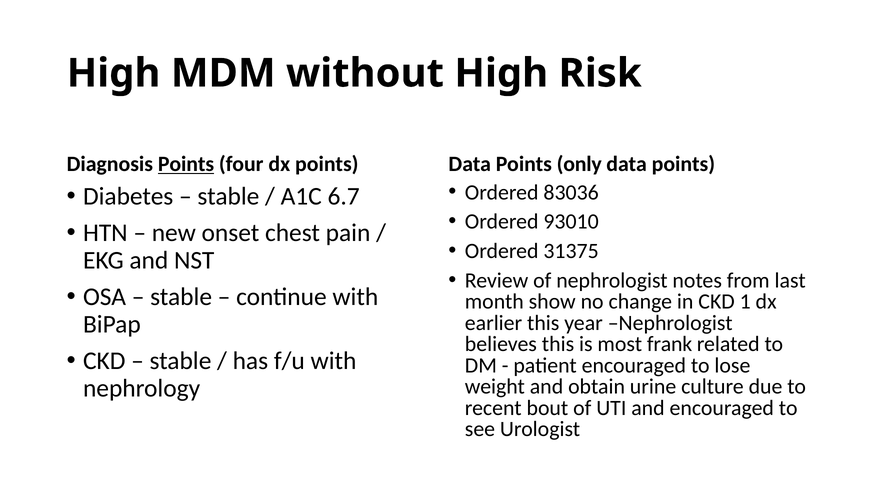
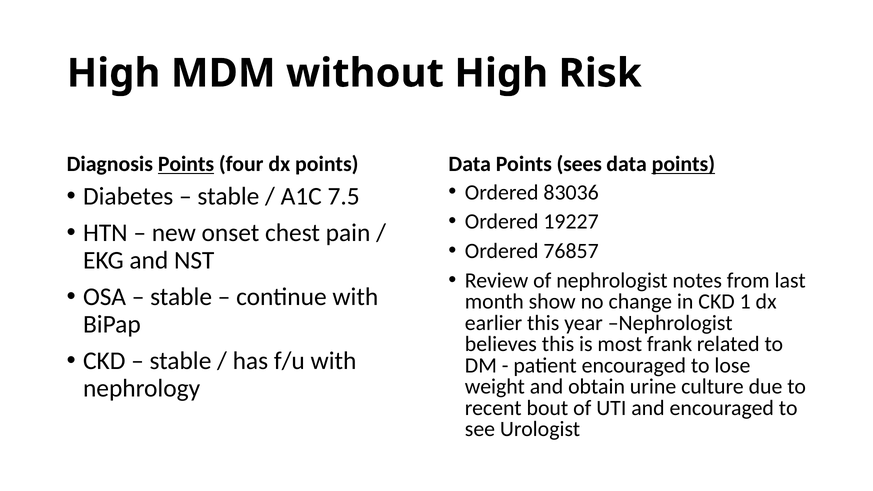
only: only -> sees (579, 164)
points underline: none -> present (683, 164)
6.7: 6.7 -> 7.5 (344, 196)
93010: 93010 -> 19227 (571, 222)
31375: 31375 -> 76857 (571, 251)
